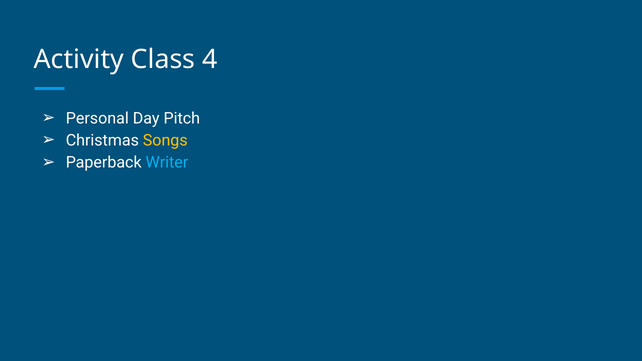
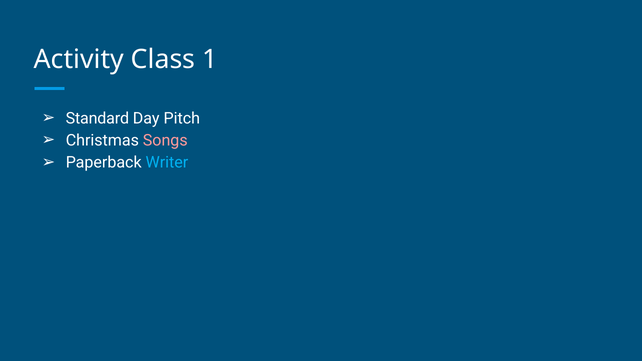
4: 4 -> 1 (210, 60)
Personal: Personal -> Standard (97, 118)
Songs colour: yellow -> pink (165, 141)
